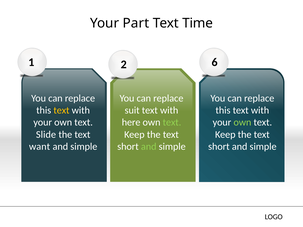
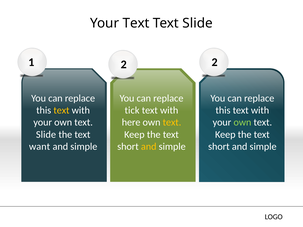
Your Part: Part -> Text (136, 23)
Time: Time -> Slide (198, 23)
2 6: 6 -> 2 (215, 62)
suit: suit -> tick (132, 110)
text colour: light green -> yellow (172, 123)
and colour: light green -> yellow (149, 147)
